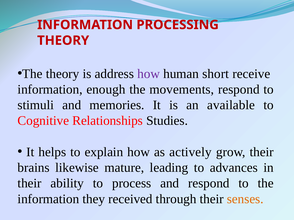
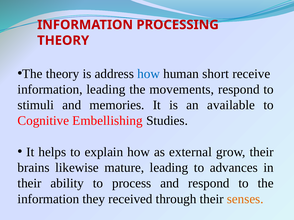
how colour: purple -> blue (149, 74)
information enough: enough -> leading (106, 90)
Relationships: Relationships -> Embellishing (108, 121)
actively: actively -> external (191, 152)
